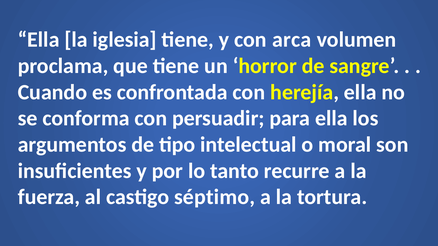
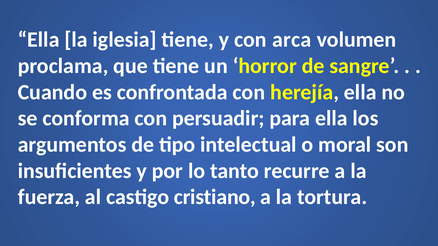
séptimo: séptimo -> cristiano (215, 197)
